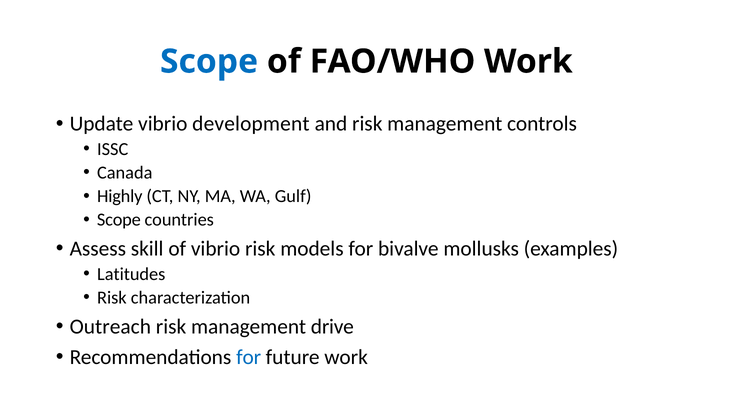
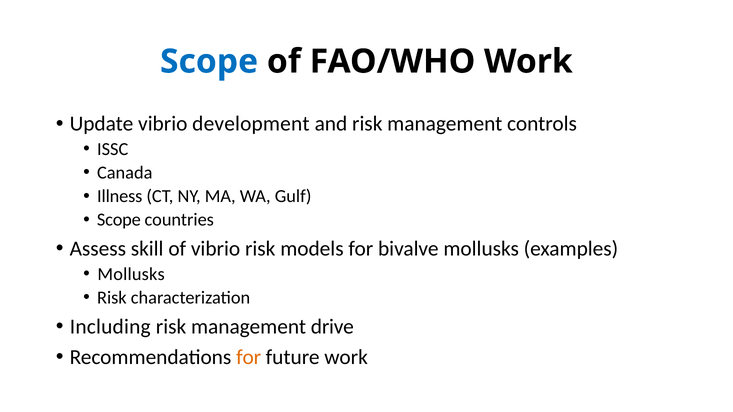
Highly: Highly -> Illness (120, 196)
Latitudes: Latitudes -> Mollusks (131, 274)
Outreach: Outreach -> Including (110, 327)
for colour: blue -> orange (249, 358)
